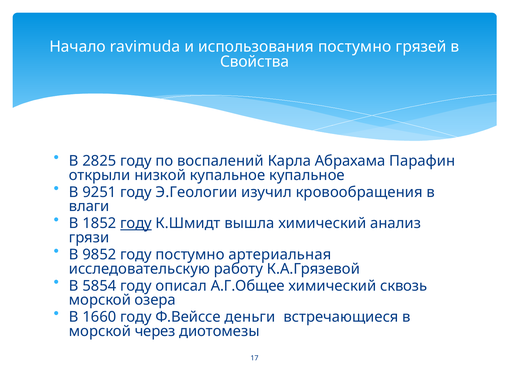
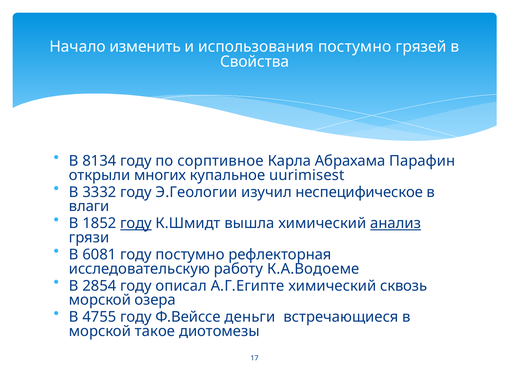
ravimuda: ravimuda -> изменить (145, 47)
2825: 2825 -> 8134 (99, 161)
воспалений: воспалений -> сорптивное (220, 161)
низкой: низкой -> многих (160, 175)
купальное купальное: купальное -> uurimisest (307, 175)
9251: 9251 -> 3332 (99, 192)
кровообращения: кровообращения -> неспецифическое (359, 192)
анализ underline: none -> present (396, 223)
9852: 9852 -> 6081 (99, 254)
артериальная: артериальная -> рефлекторная (280, 254)
К.А.Грязевой: К.А.Грязевой -> К.А.Водоеме (313, 269)
5854: 5854 -> 2854 (99, 286)
А.Г.Общее: А.Г.Общее -> А.Г.Египте (248, 286)
1660: 1660 -> 4755 (99, 317)
через: через -> такое (155, 331)
